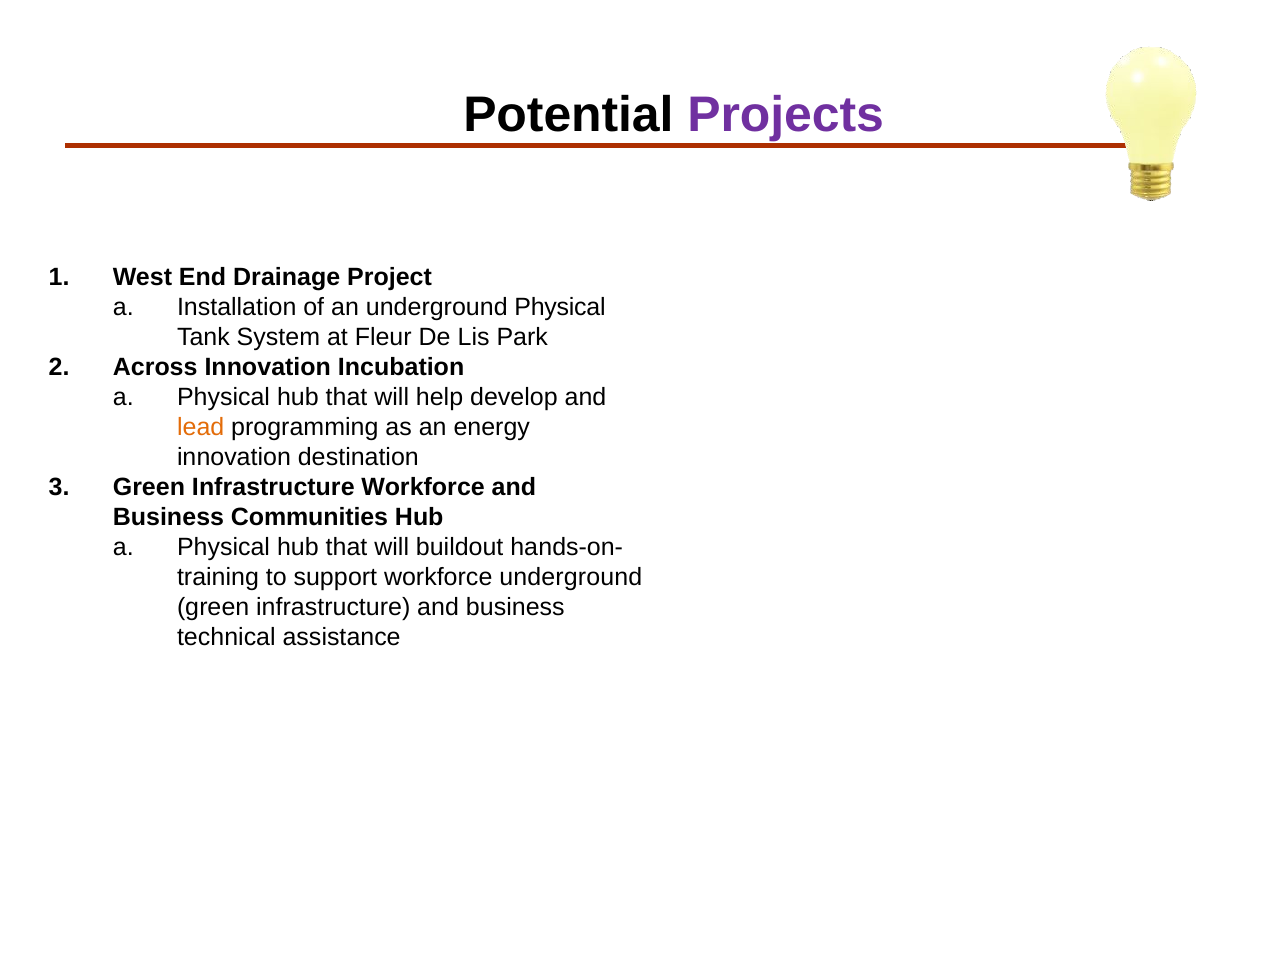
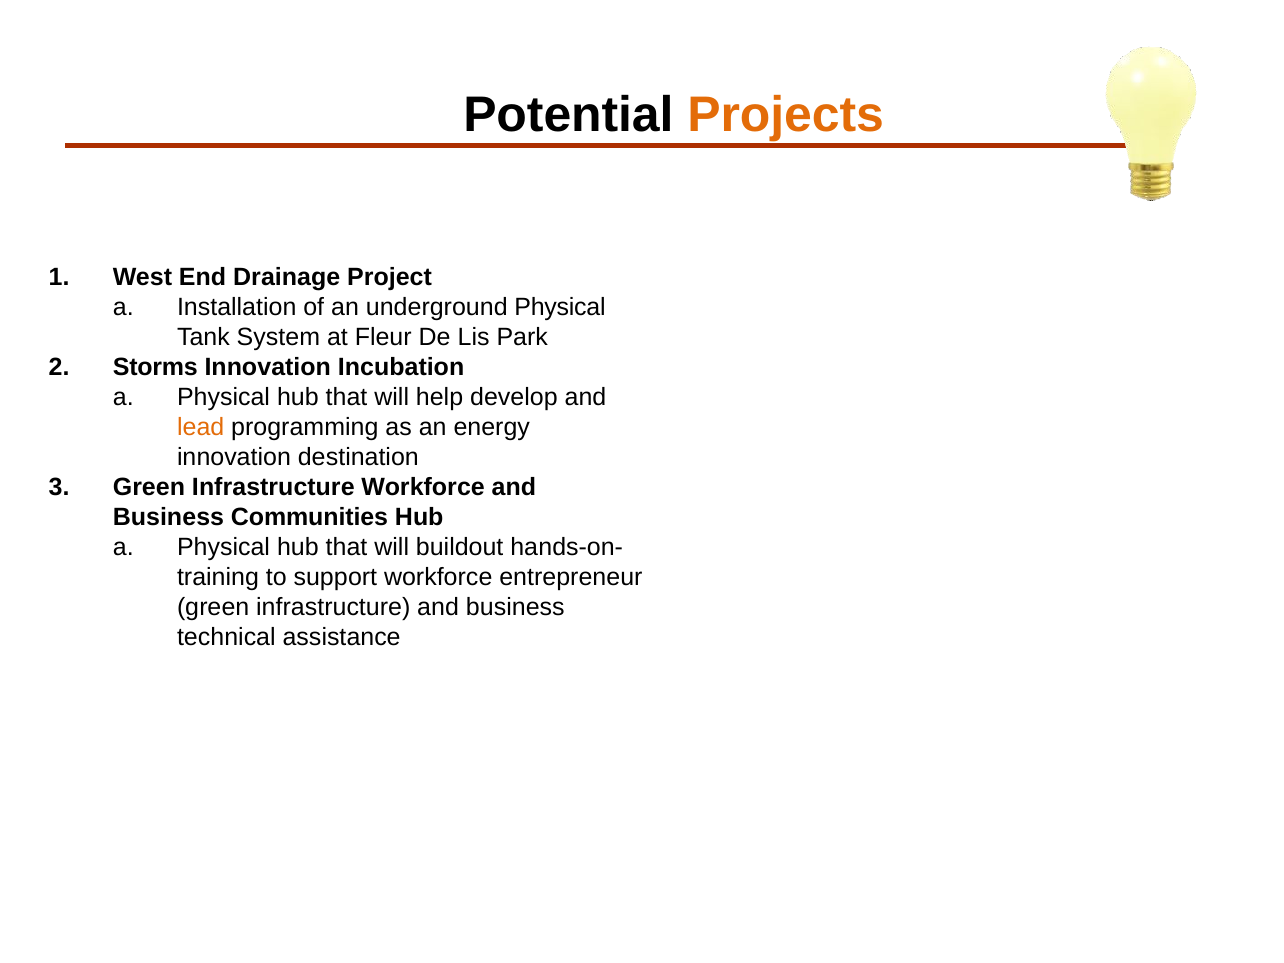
Projects colour: purple -> orange (786, 115)
Across: Across -> Storms (155, 367)
workforce underground: underground -> entrepreneur (571, 577)
